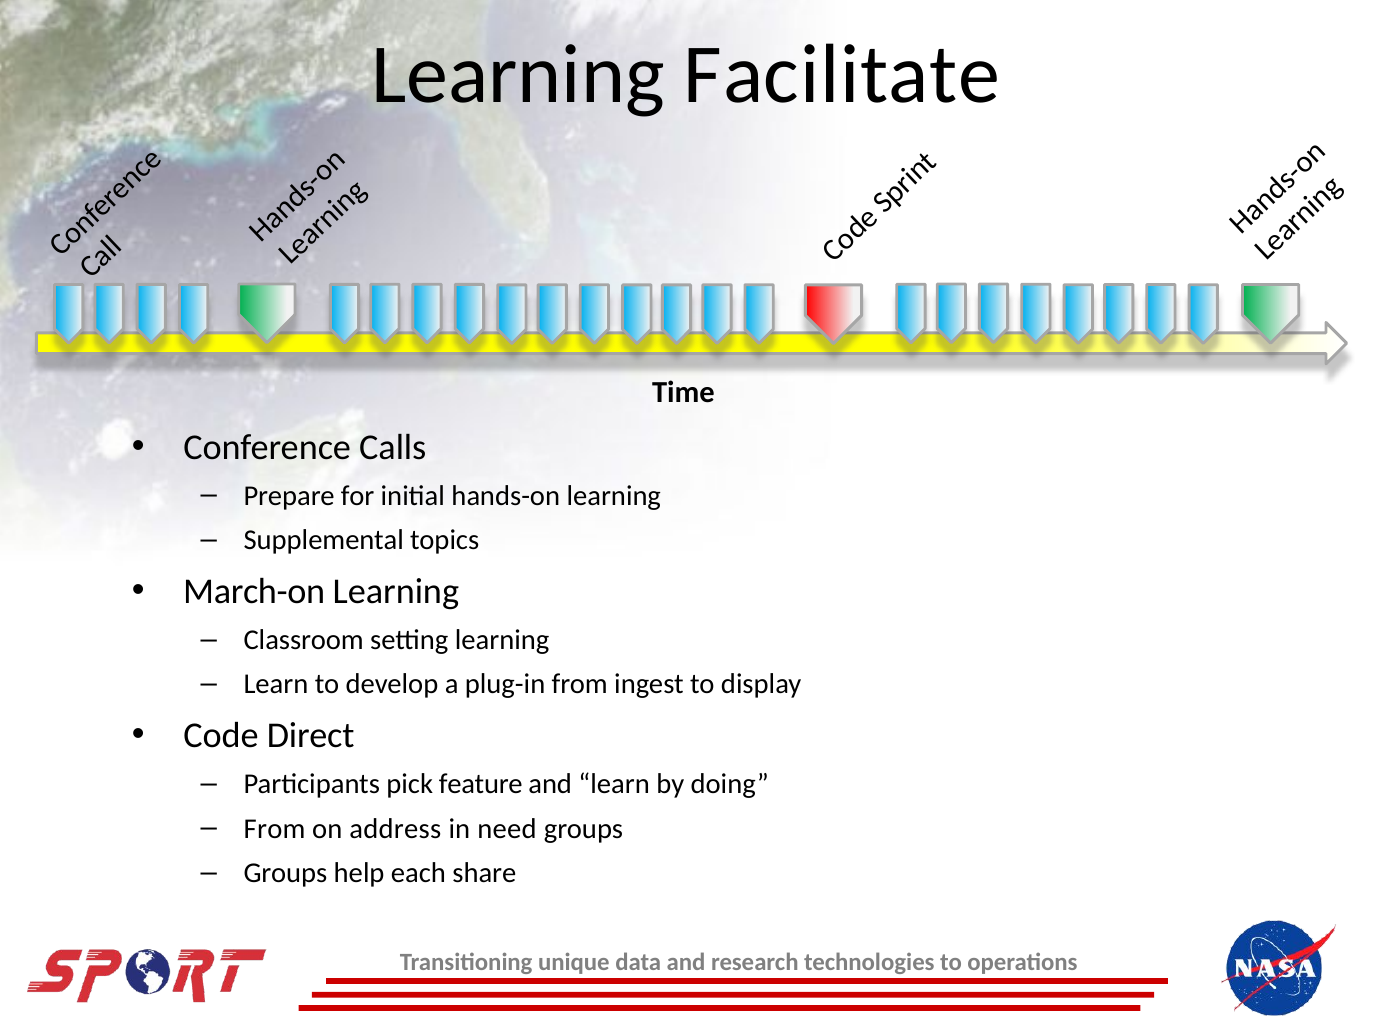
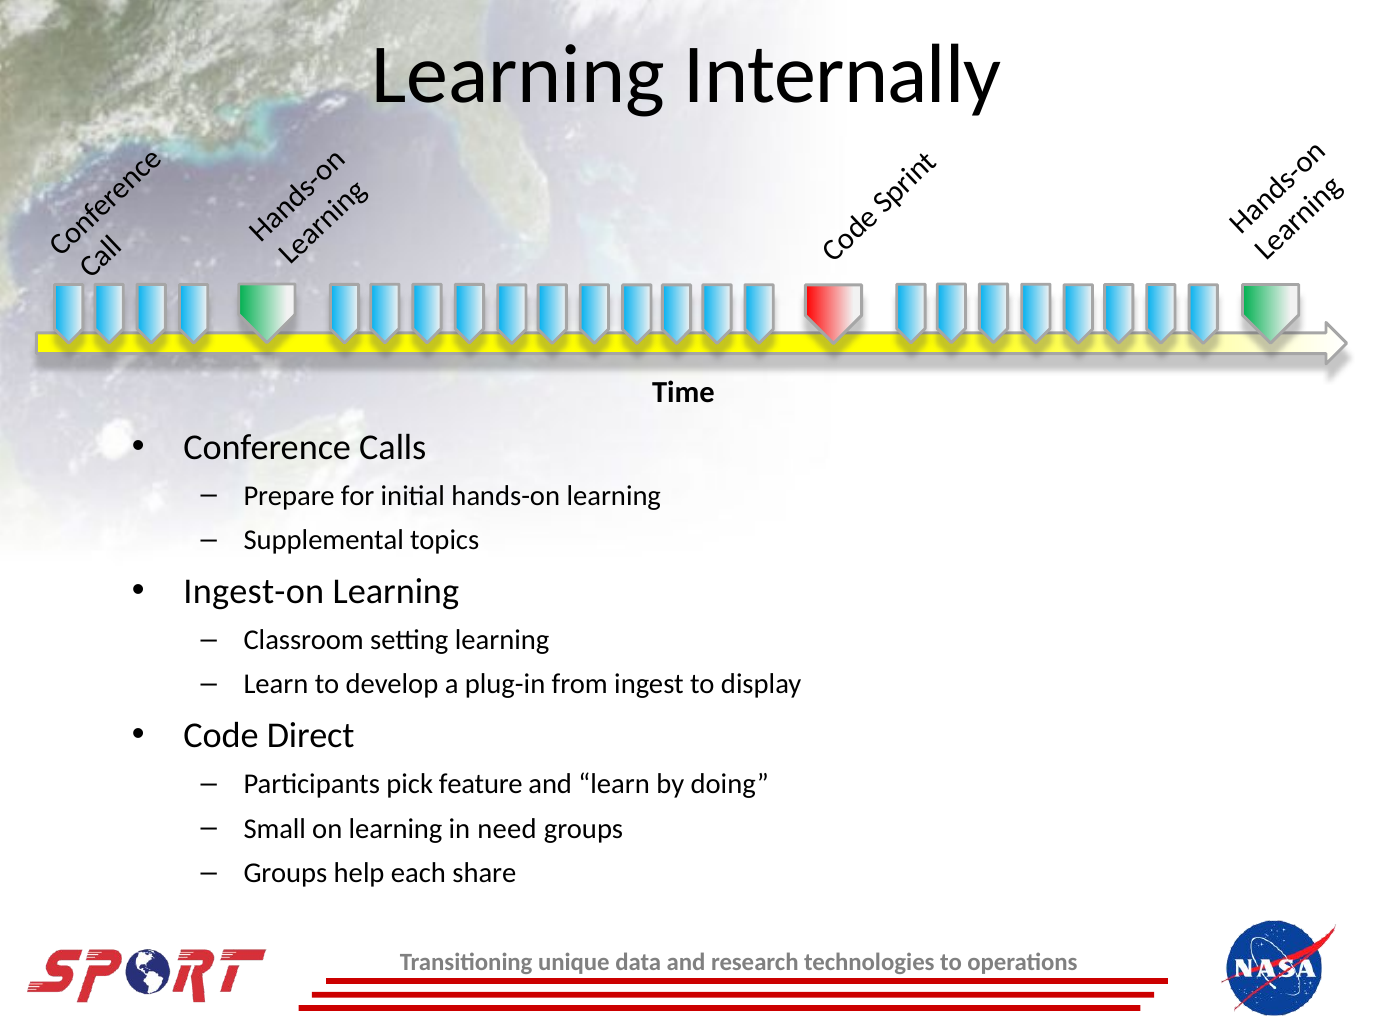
Facilitate: Facilitate -> Internally (843, 75)
March-on: March-on -> Ingest-on (254, 591)
From: From -> Small (275, 828)
on address: address -> learning (396, 828)
